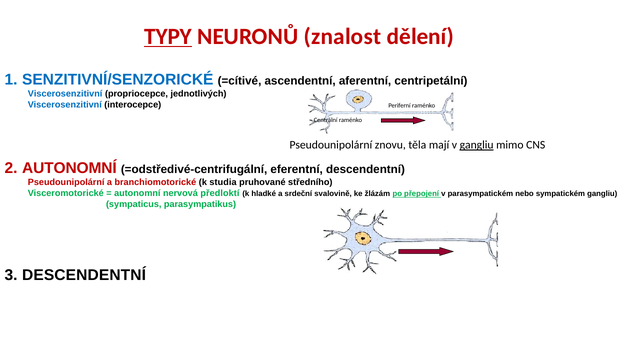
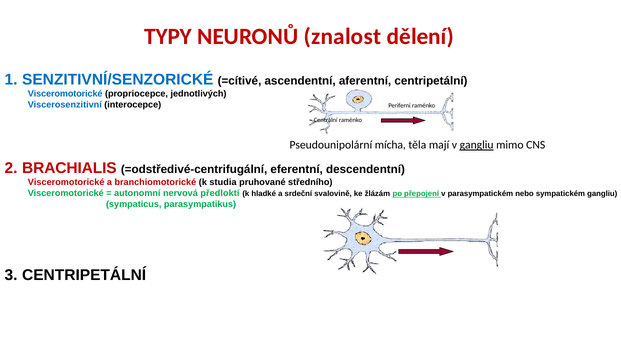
TYPY underline: present -> none (168, 37)
Viscerosenzitivní: Viscerosenzitivní -> Visceromotorické (65, 94)
znovu: znovu -> mícha (390, 145)
AUTONOMNÍ: AUTONOMNÍ -> BRACHIALIS (69, 168)
Pseudounipolární: Pseudounipolární -> Visceromotorické (66, 183)
DESCENDENTNÍ: DESCENDENTNÍ -> CENTRIPETÁLNÍ (84, 275)
